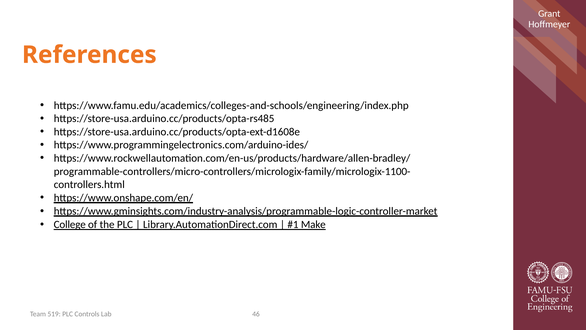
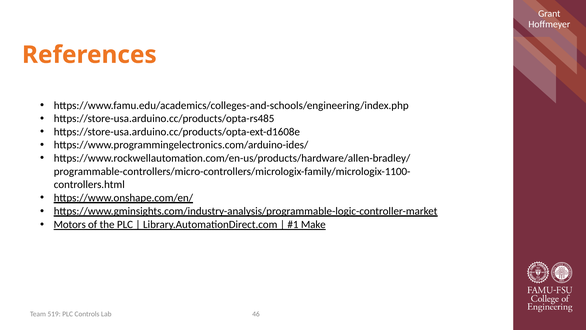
College: College -> Motors (70, 224)
